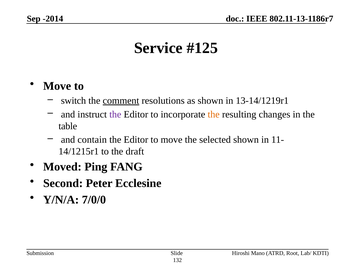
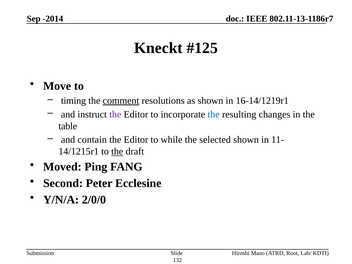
Service: Service -> Kneckt (158, 48)
switch: switch -> timing (73, 101)
13-14/1219r1: 13-14/1219r1 -> 16-14/1219r1 (262, 101)
the colour: orange -> blue (214, 114)
to move: move -> while (172, 140)
the underline: none -> present (117, 151)
7/0/0: 7/0/0 -> 2/0/0 (94, 200)
